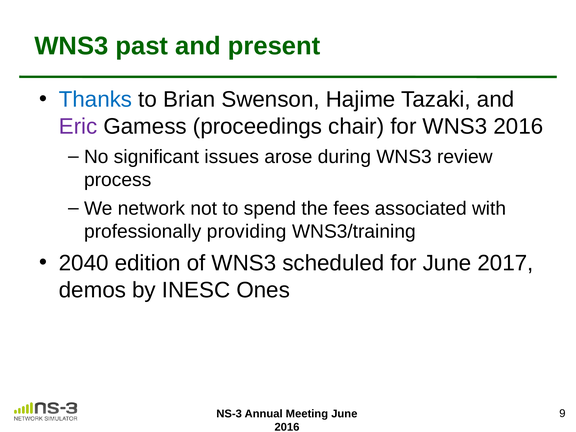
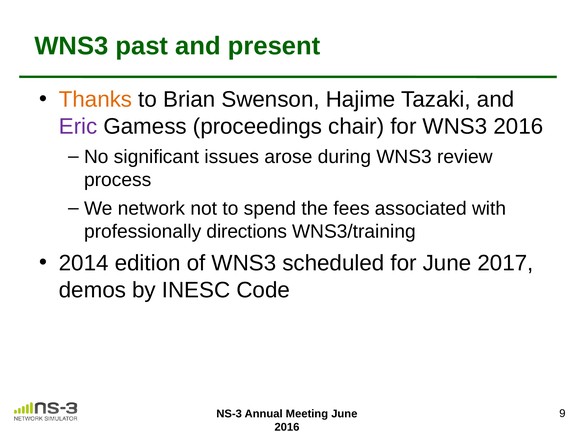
Thanks colour: blue -> orange (96, 100)
providing: providing -> directions (247, 232)
2040: 2040 -> 2014 (84, 263)
Ones: Ones -> Code (263, 290)
